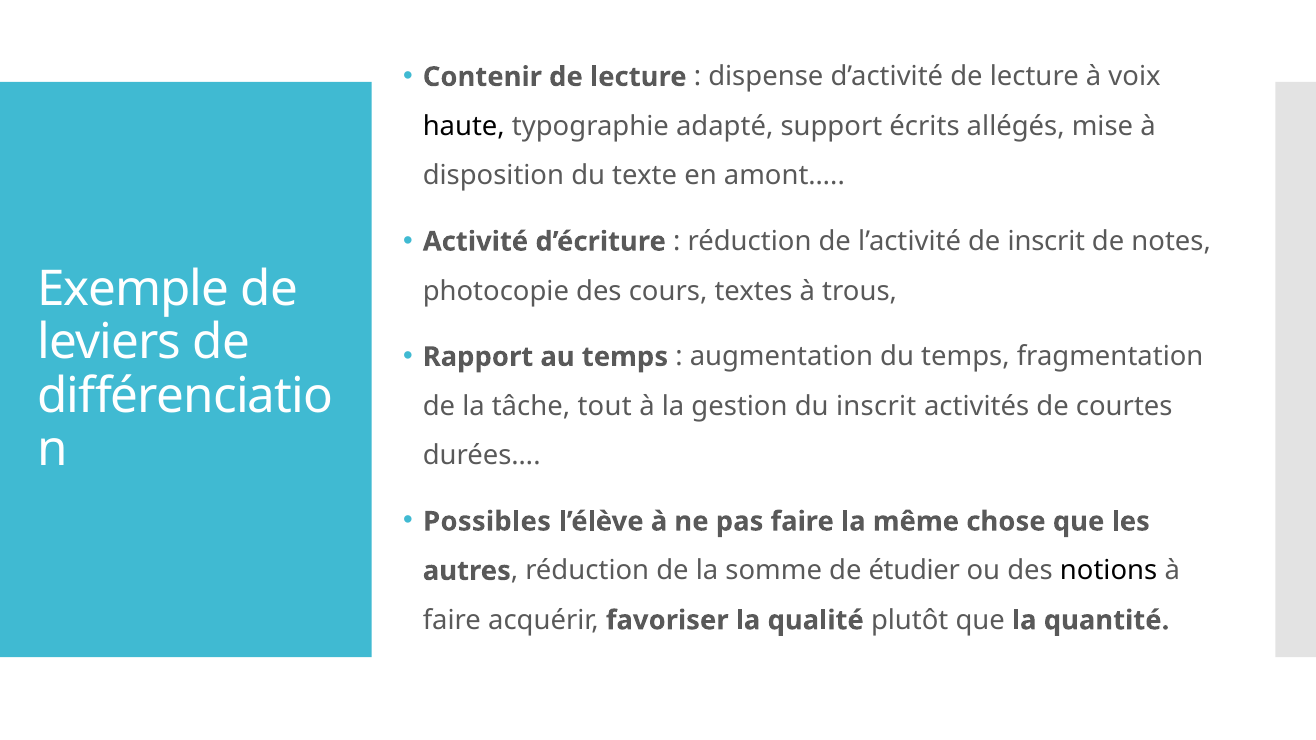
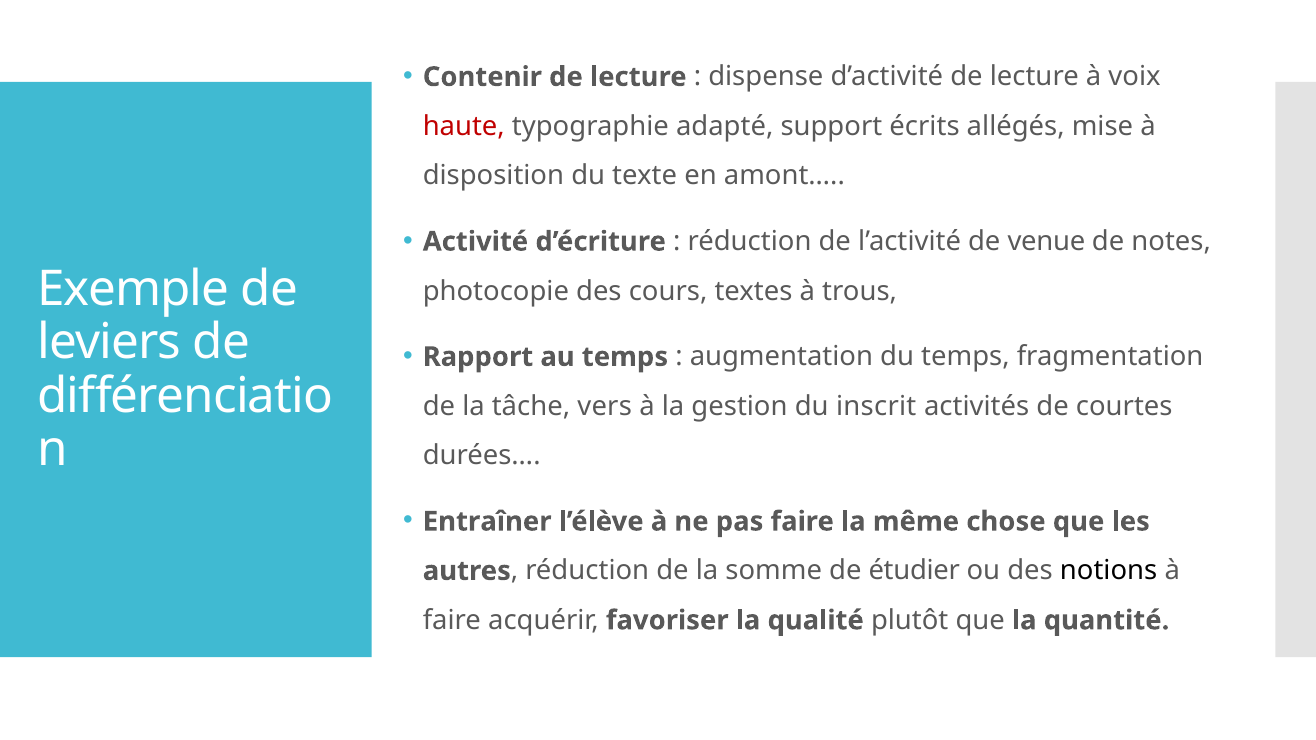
haute colour: black -> red (464, 126)
de inscrit: inscrit -> venue (1046, 242)
tout: tout -> vers (605, 406)
Possibles: Possibles -> Entraîner (487, 522)
